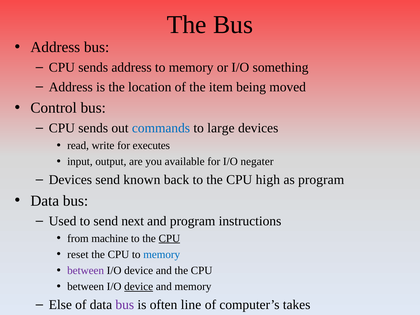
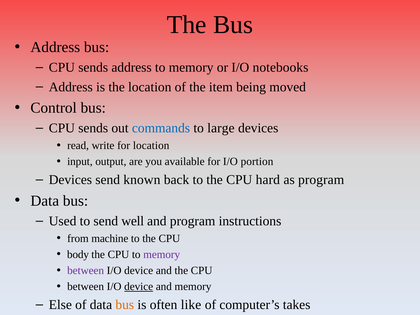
something: something -> notebooks (281, 68)
for executes: executes -> location (151, 146)
negater: negater -> portion (257, 162)
high: high -> hard (268, 180)
next: next -> well (133, 221)
CPU underline: present -> none (169, 238)
reset: reset -> body (78, 254)
memory colour: blue -> purple (162, 254)
bus colour: purple -> orange (125, 305)
line: line -> like (191, 305)
